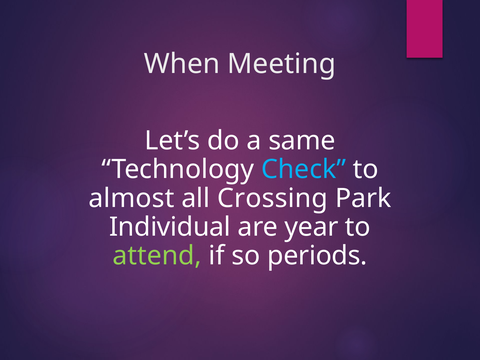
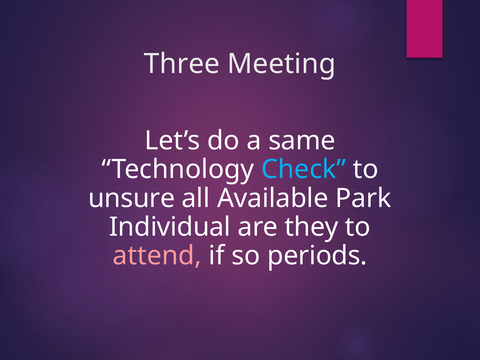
When: When -> Three (182, 64)
almost: almost -> unsure (132, 198)
Crossing: Crossing -> Available (273, 198)
year: year -> they (312, 227)
attend colour: light green -> pink (157, 256)
